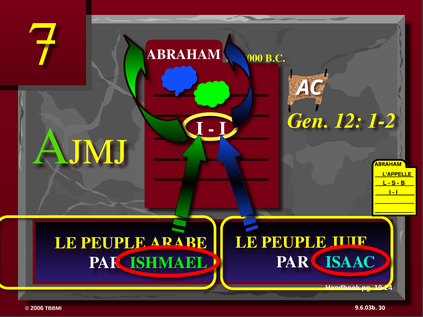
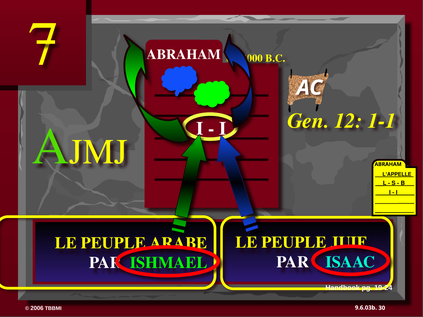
1-2: 1-2 -> 1-1 (382, 121)
